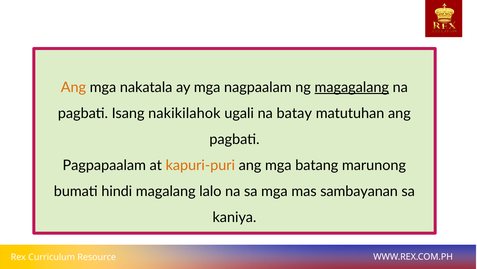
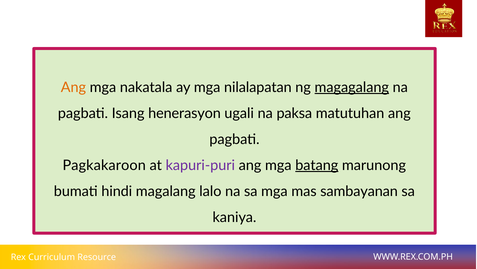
nagpaalam: nagpaalam -> nilalapatan (258, 87)
nakikilahok: nakikilahok -> henerasyon (184, 113)
batay: batay -> paksa (294, 113)
Pagpapaalam: Pagpapaalam -> Pagkakaroon (104, 165)
kapuri-puri colour: orange -> purple (200, 165)
batang underline: none -> present (317, 165)
